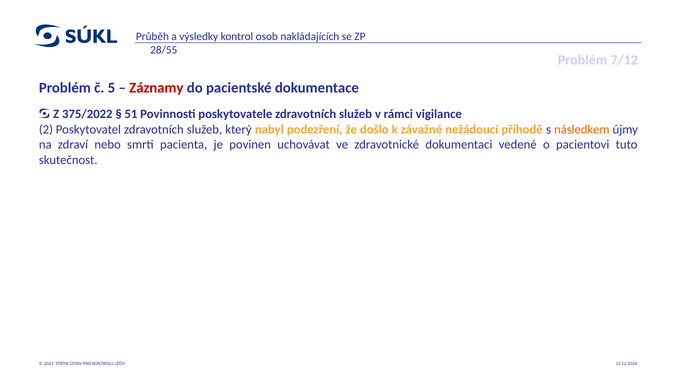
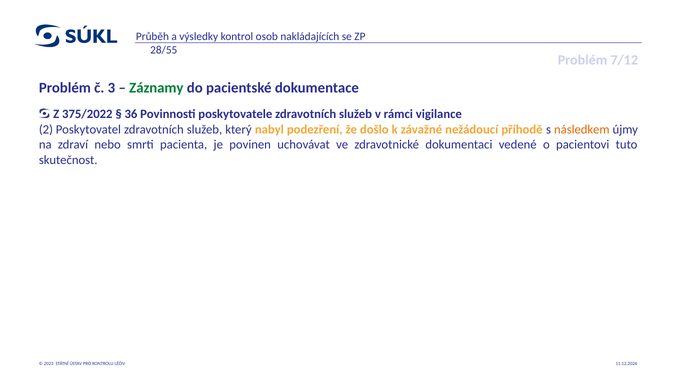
5: 5 -> 3 (111, 88)
Záznamy colour: red -> green (156, 88)
51: 51 -> 36 (131, 114)
